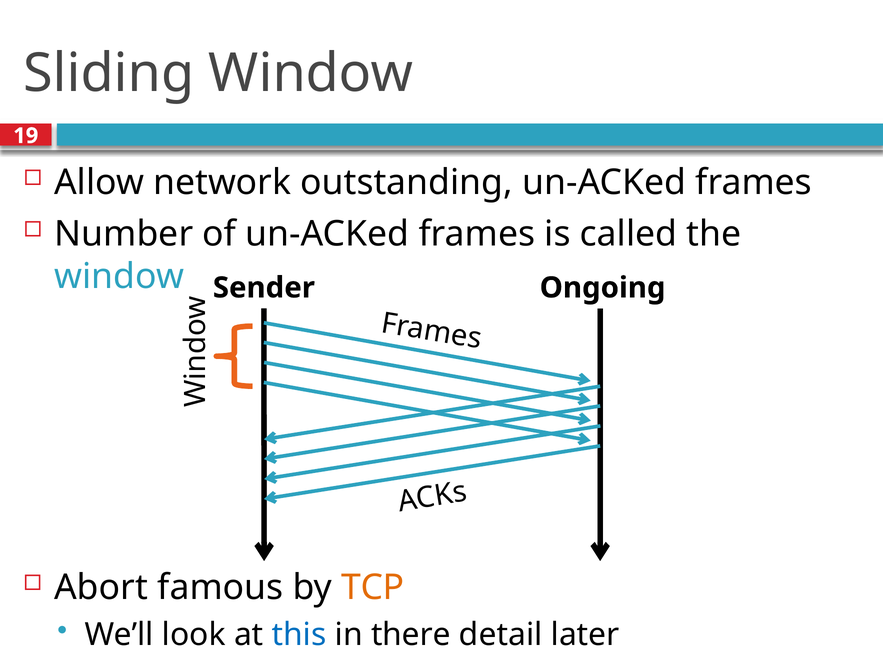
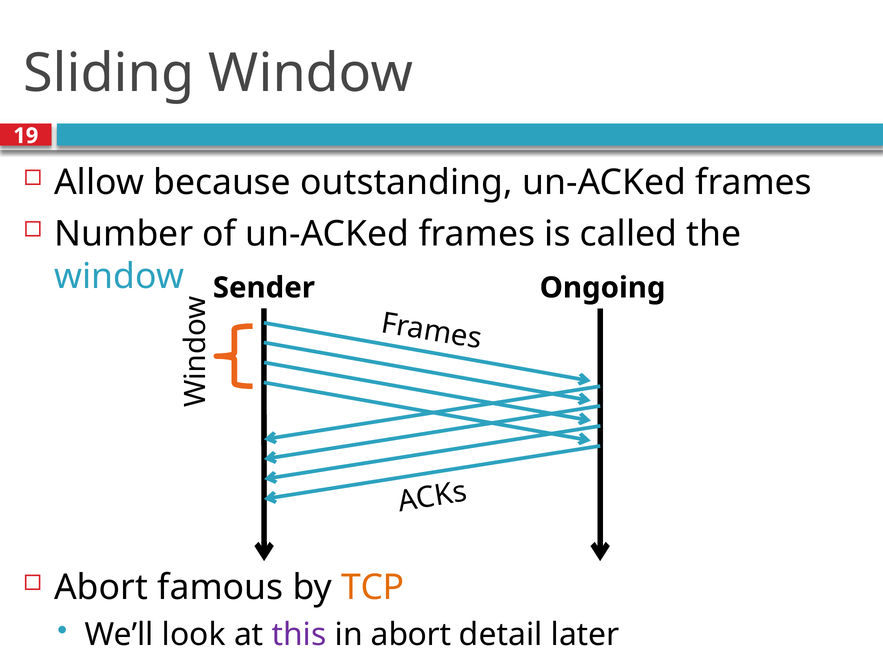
network: network -> because (222, 183)
this colour: blue -> purple (299, 635)
in there: there -> abort (411, 635)
